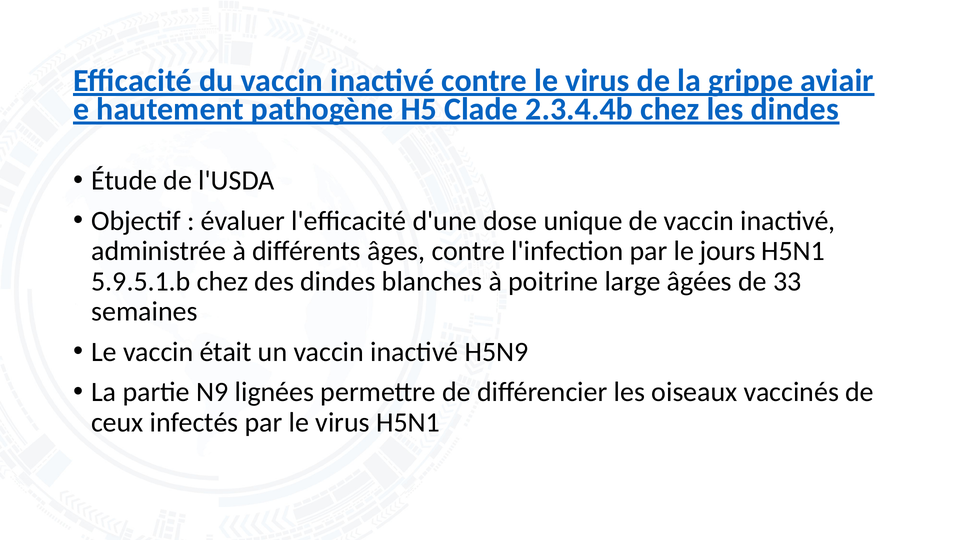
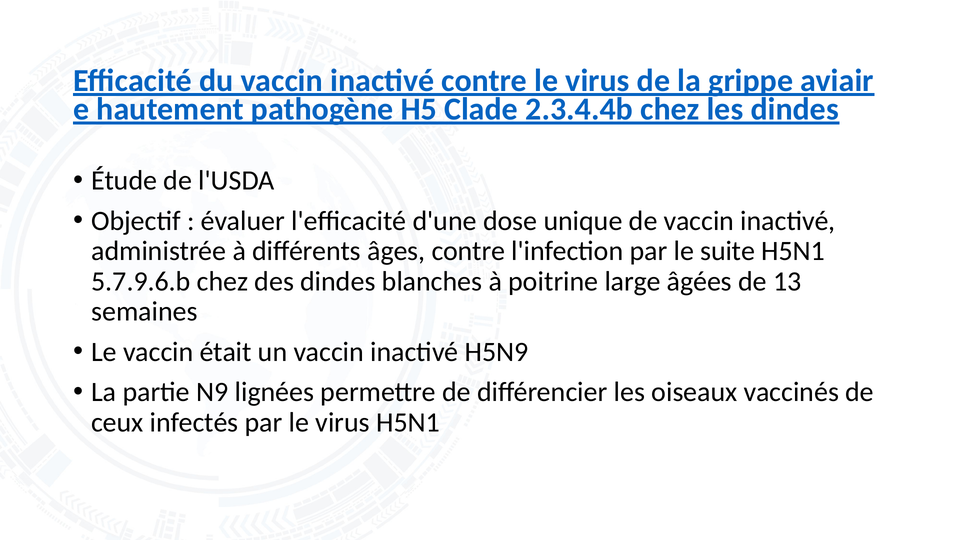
jours: jours -> suite (728, 251)
5.9.5.1.b: 5.9.5.1.b -> 5.7.9.6.b (141, 281)
33: 33 -> 13 (787, 281)
